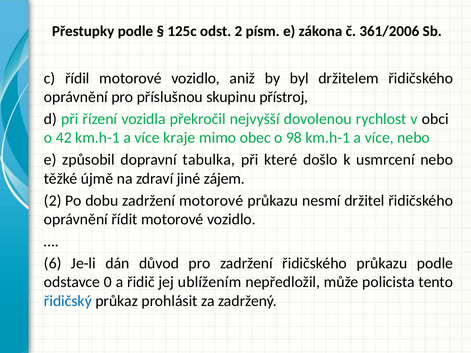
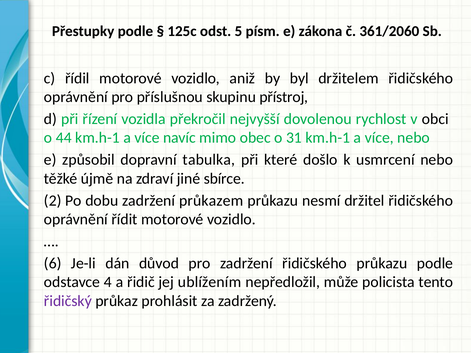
odst 2: 2 -> 5 (238, 31)
361/2006: 361/2006 -> 361/2060 (389, 31)
42: 42 -> 44 (64, 138)
kraje: kraje -> navíc (179, 138)
98: 98 -> 31 (294, 138)
zájem: zájem -> sbírce (224, 179)
zadržení motorové: motorové -> průkazem (211, 201)
0: 0 -> 4 (108, 282)
řidičský colour: blue -> purple (68, 301)
